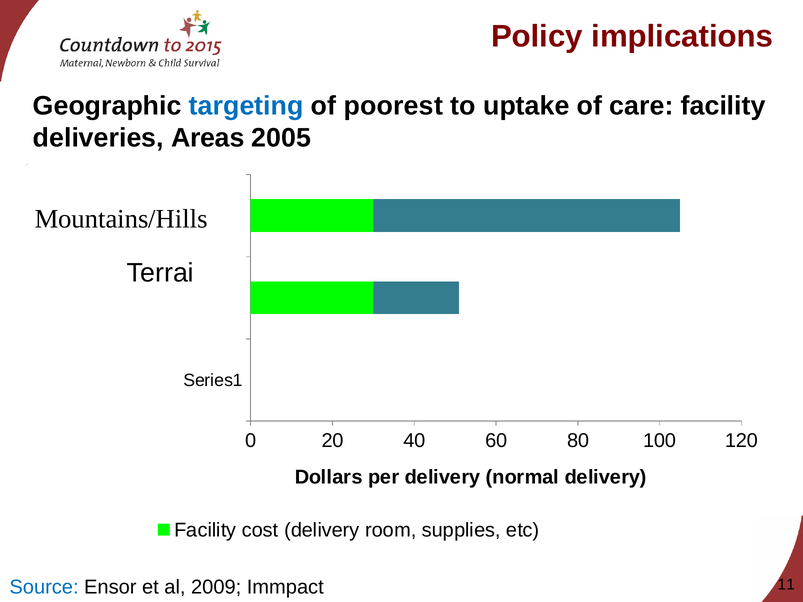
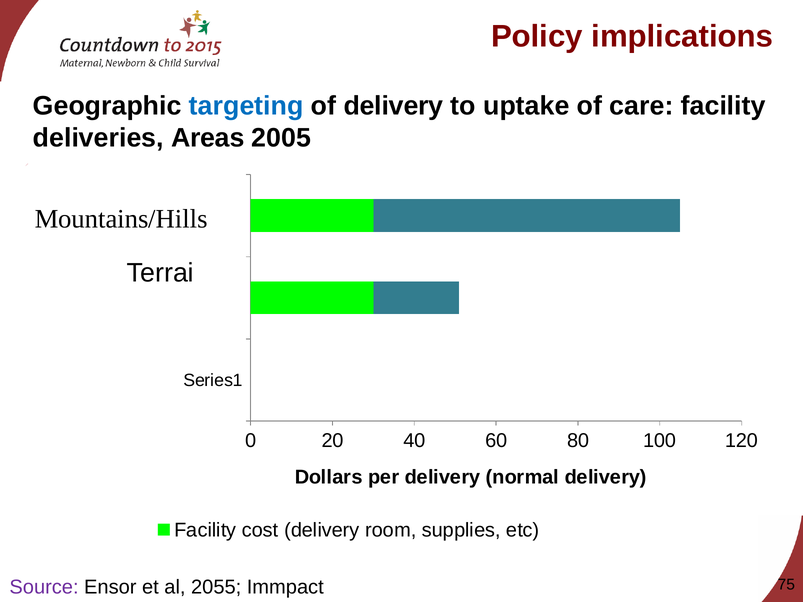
of poorest: poorest -> delivery (393, 106)
Source colour: blue -> purple (44, 587)
2009: 2009 -> 2055 (216, 587)
11: 11 -> 75 (786, 585)
